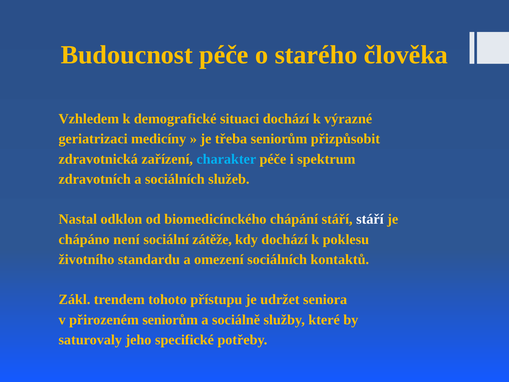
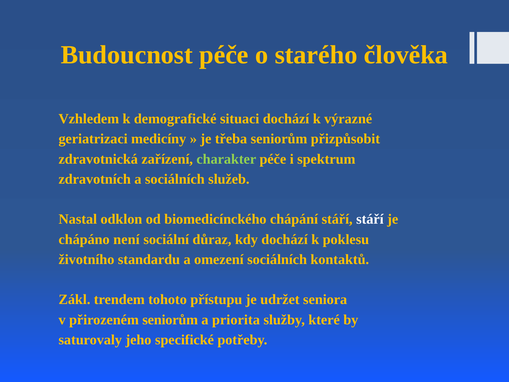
charakter colour: light blue -> light green (226, 159)
zátěže: zátěže -> důraz (212, 239)
sociálně: sociálně -> priorita (236, 320)
